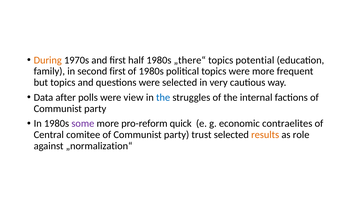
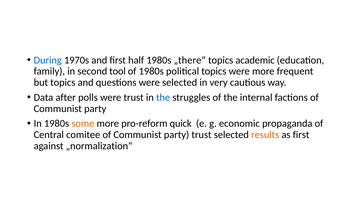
During colour: orange -> blue (48, 60)
potential: potential -> academic (255, 60)
second first: first -> tool (118, 71)
were view: view -> trust (134, 97)
some colour: purple -> orange (83, 123)
contraelites: contraelites -> propaganda (287, 123)
as role: role -> first (301, 135)
